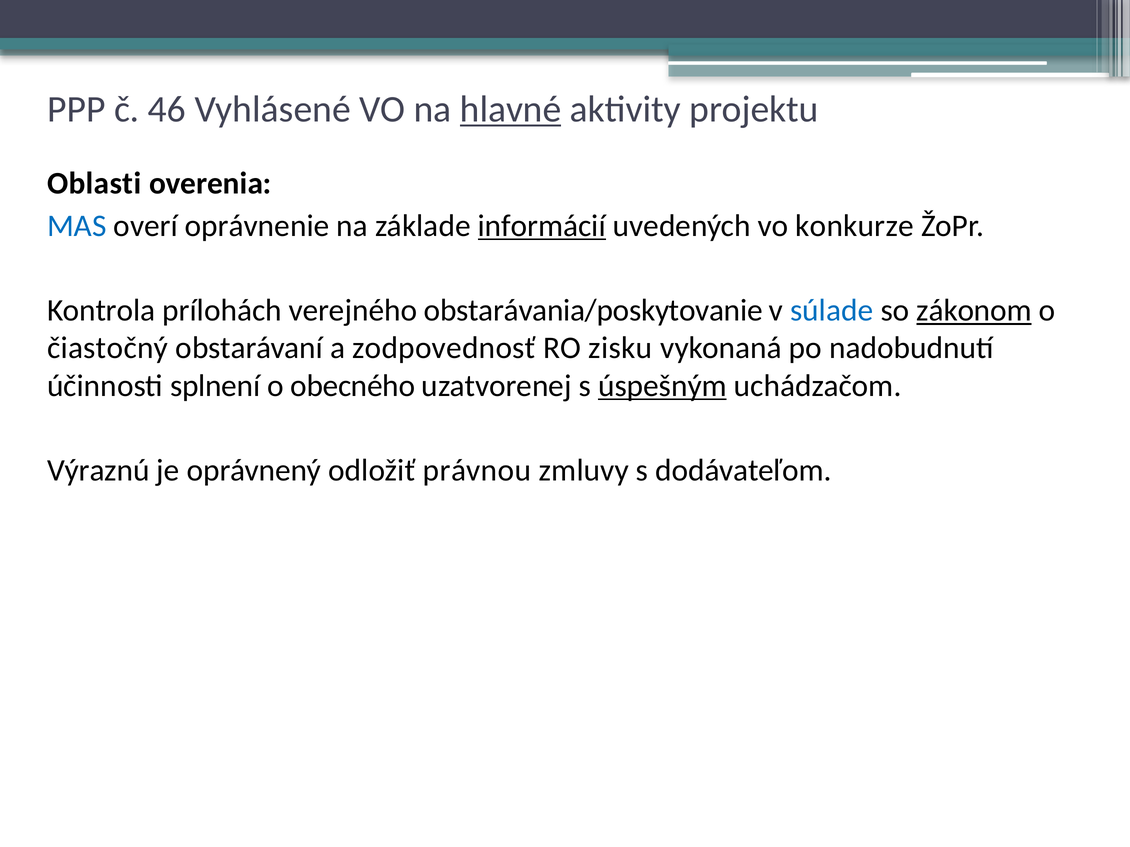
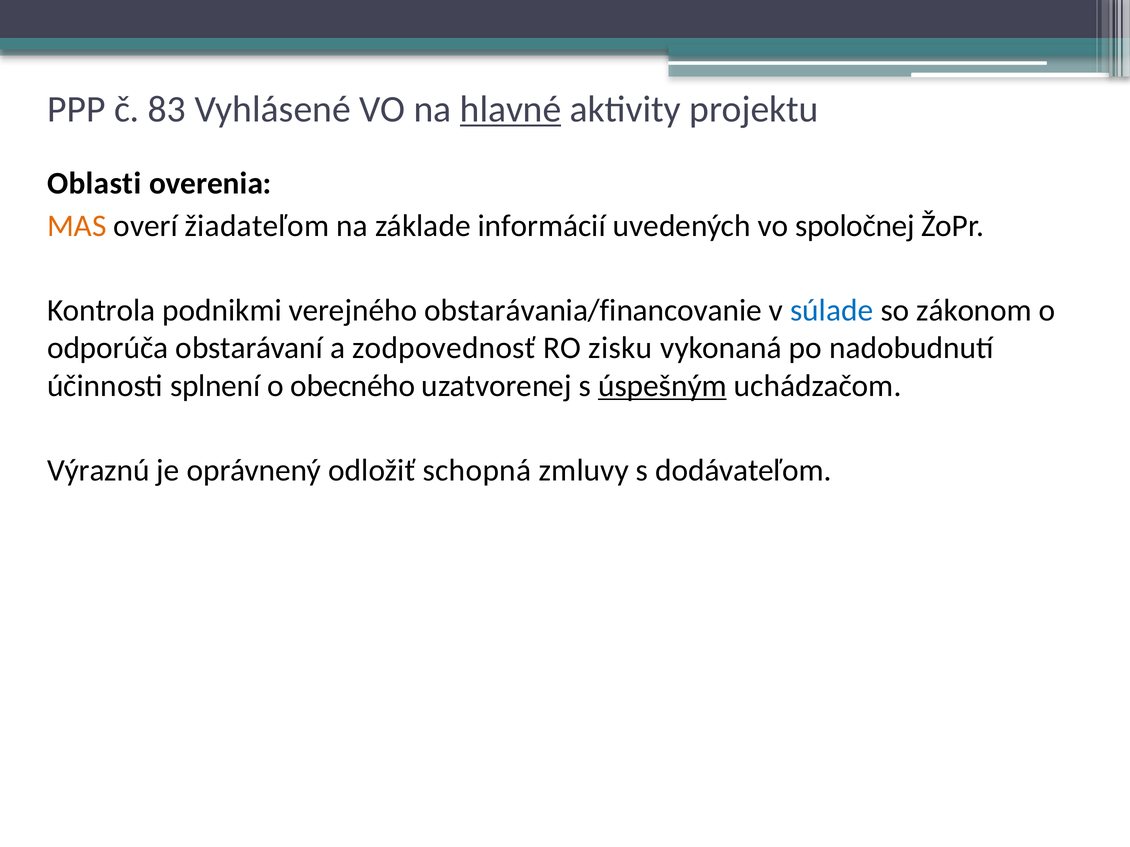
46: 46 -> 83 (167, 109)
MAS colour: blue -> orange (77, 226)
oprávnenie: oprávnenie -> žiadateľom (257, 226)
informácií underline: present -> none (542, 226)
konkurze: konkurze -> spoločnej (855, 226)
prílohách: prílohách -> podnikmi (222, 311)
obstarávania/poskytovanie: obstarávania/poskytovanie -> obstarávania/financovanie (593, 311)
zákonom underline: present -> none (974, 311)
čiastočný: čiastočný -> odporúča (108, 348)
právnou: právnou -> schopná (477, 471)
